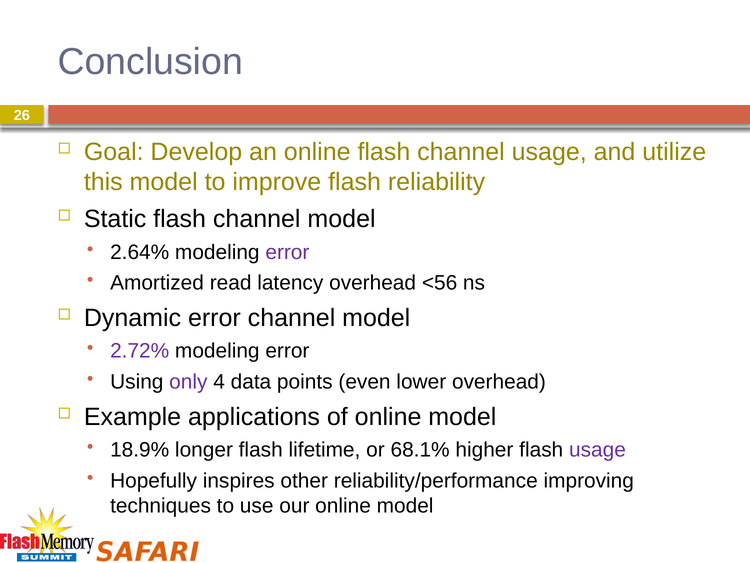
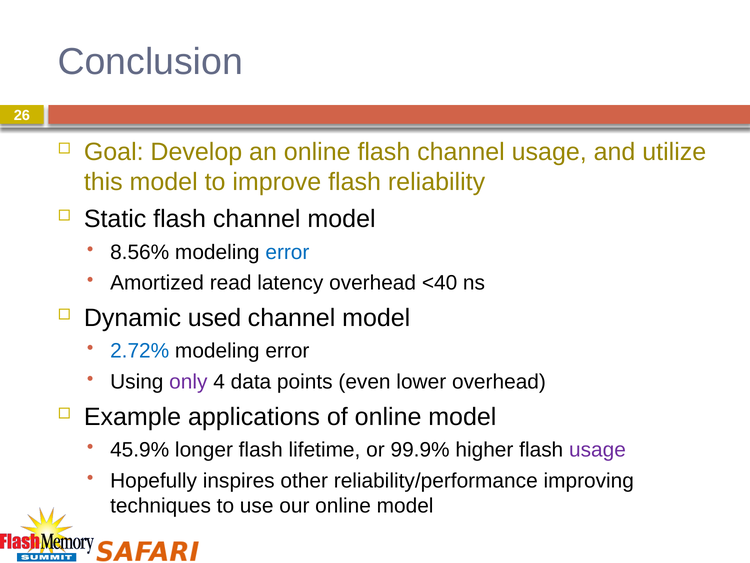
2.64%: 2.64% -> 8.56% (140, 252)
error colour: purple -> blue (287, 252)
<56: <56 -> <40 (440, 283)
Dynamic error: error -> used (215, 318)
2.72% colour: purple -> blue (140, 351)
18.9%: 18.9% -> 45.9% (140, 449)
68.1%: 68.1% -> 99.9% (420, 449)
